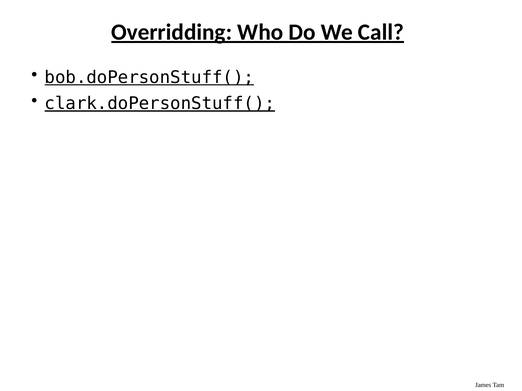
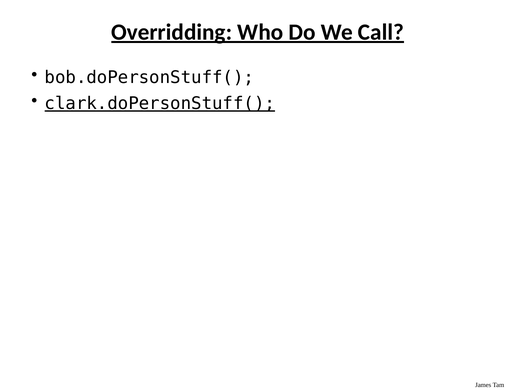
bob.doPersonStuff( underline: present -> none (149, 78)
